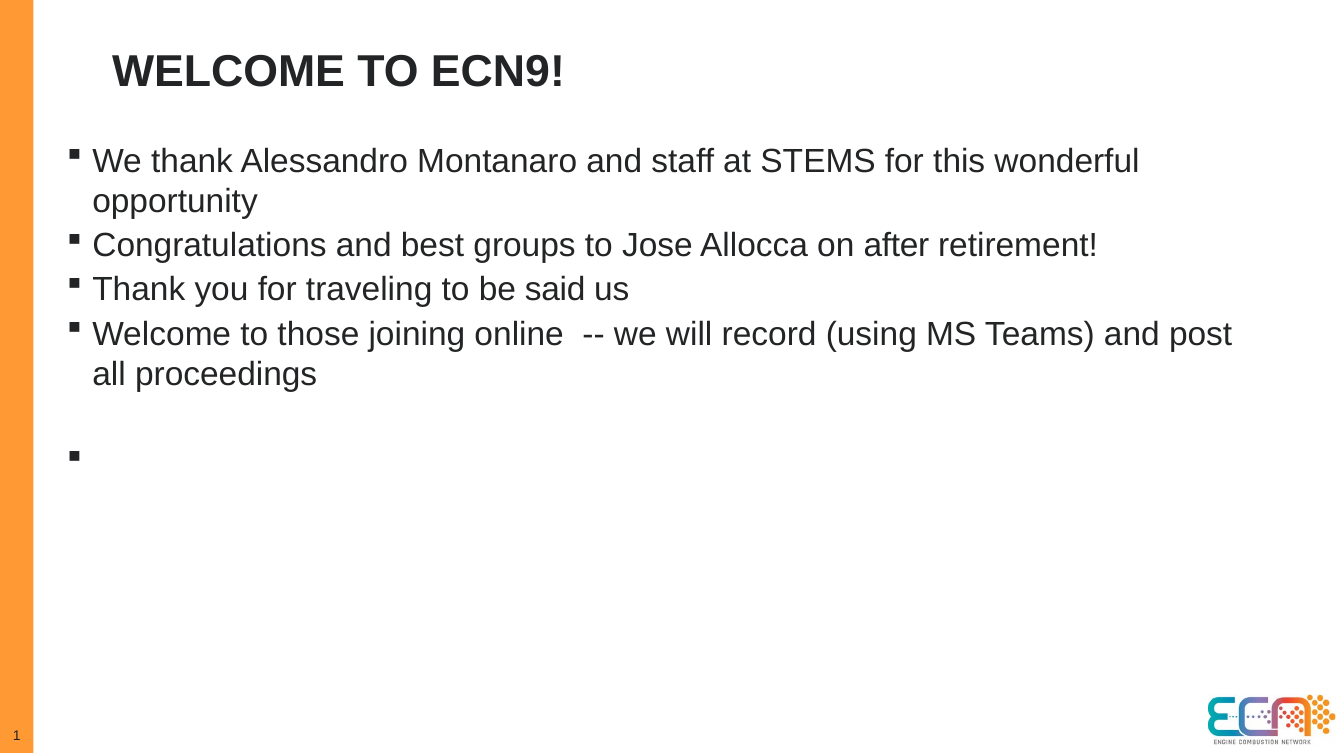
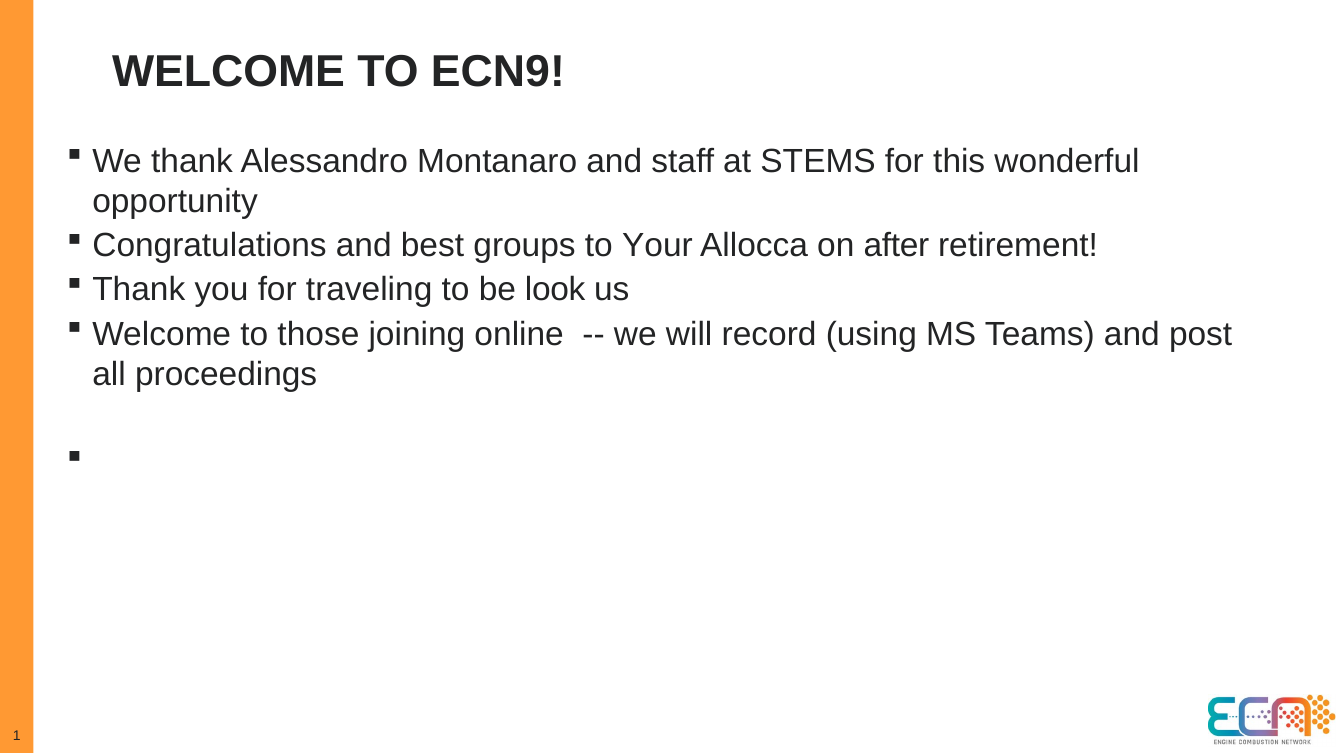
Jose: Jose -> Your (657, 246)
said: said -> look (555, 290)
